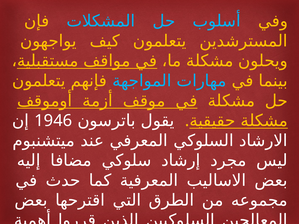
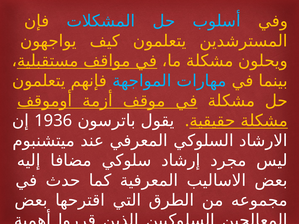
1946: 1946 -> 1936 (53, 121)
